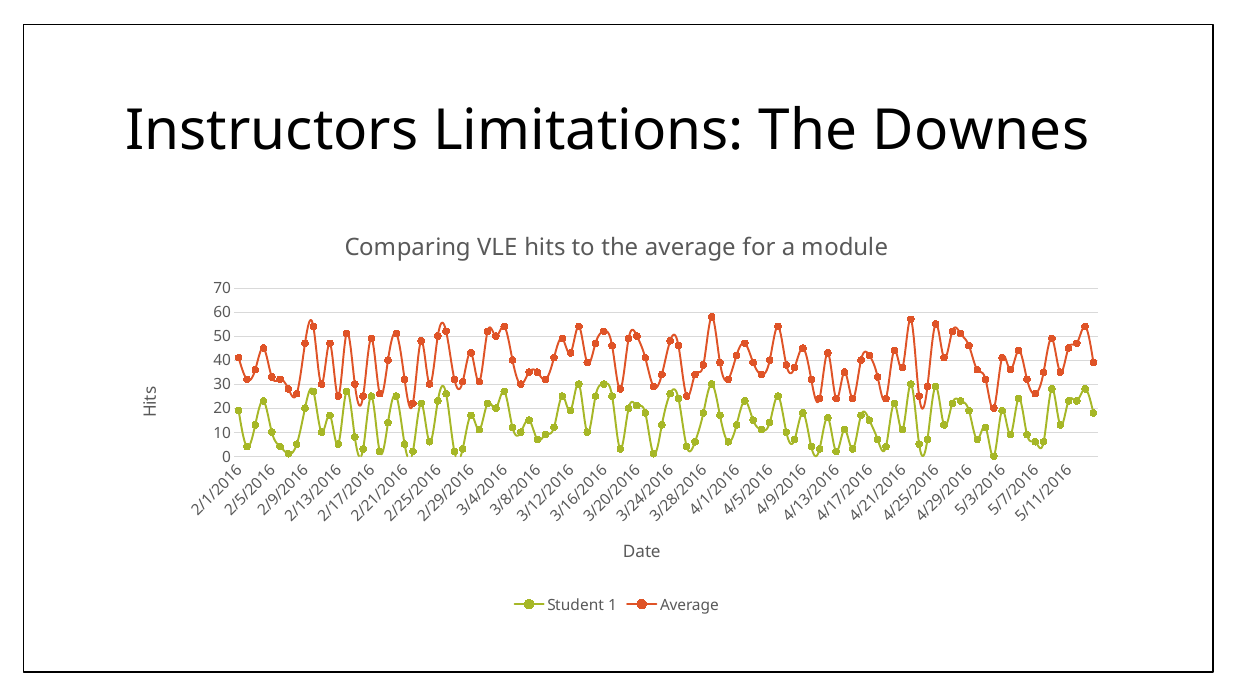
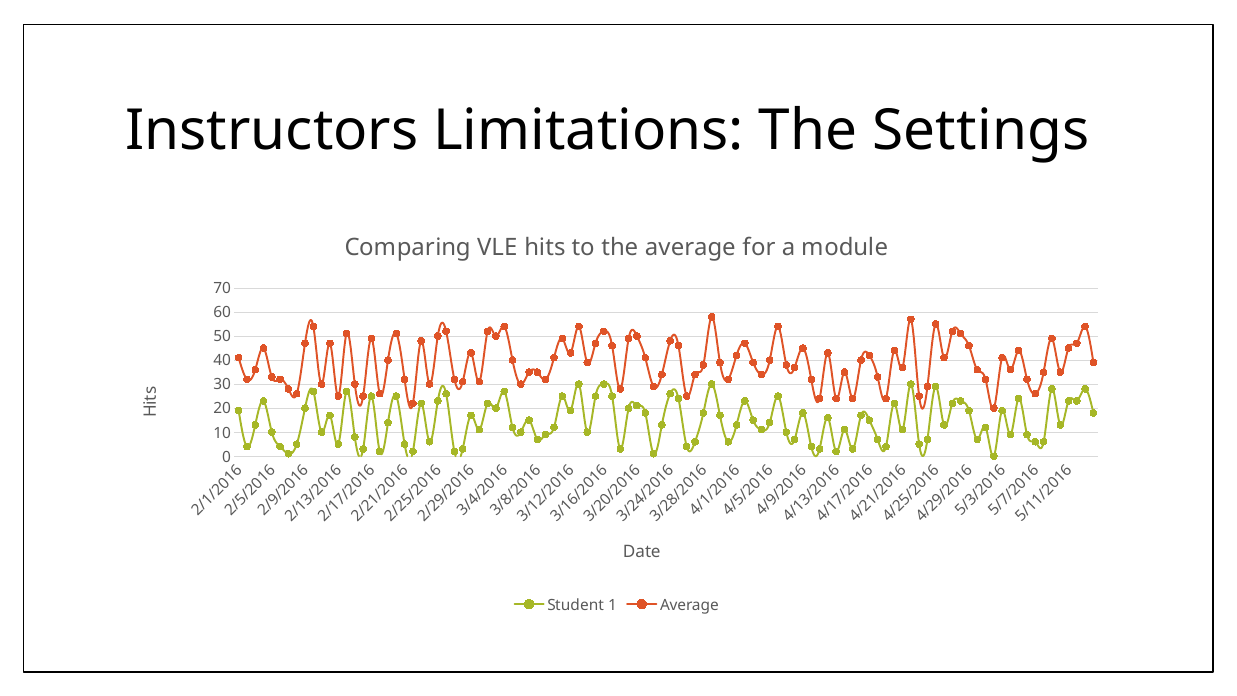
Downes: Downes -> Settings (981, 130)
